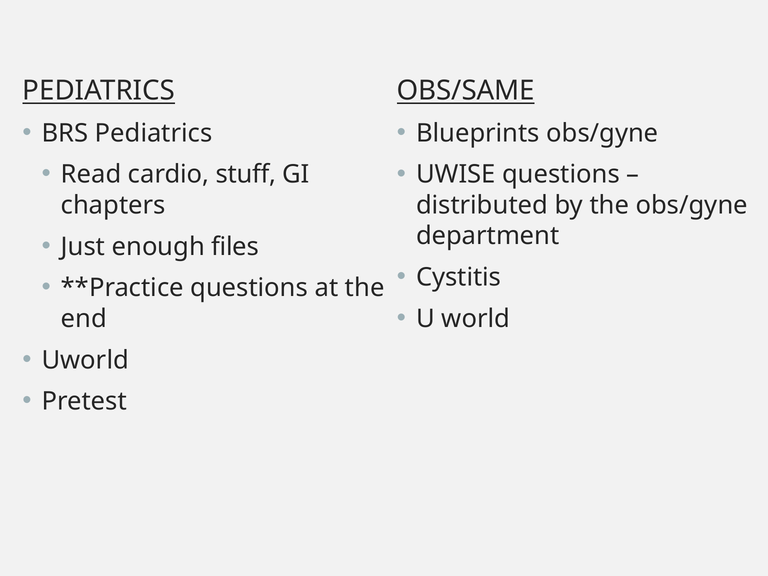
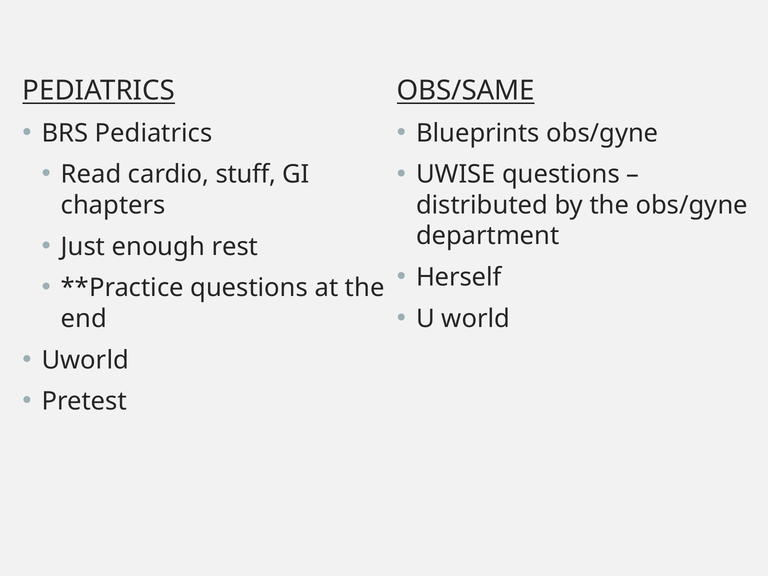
files: files -> rest (235, 247)
Cystitis: Cystitis -> Herself (459, 277)
